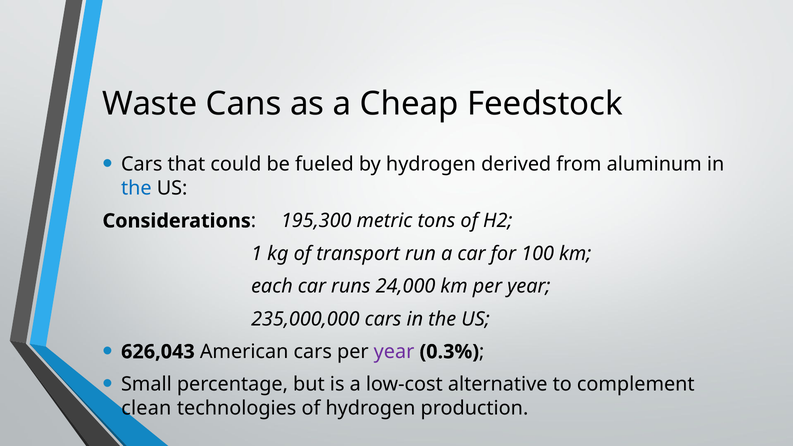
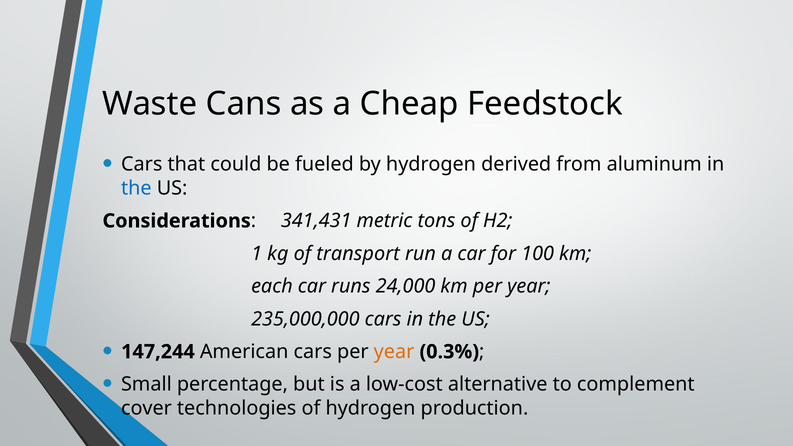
195,300: 195,300 -> 341,431 (316, 221)
626,043: 626,043 -> 147,244 (158, 352)
year colour: purple -> orange (394, 352)
clean: clean -> cover (146, 408)
